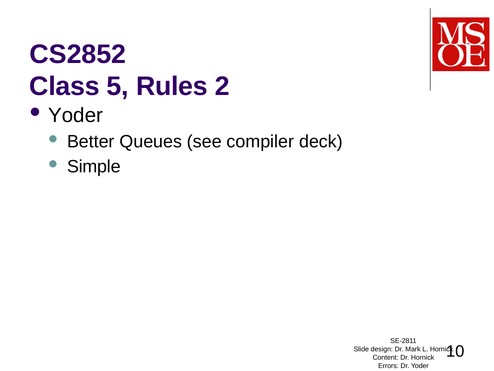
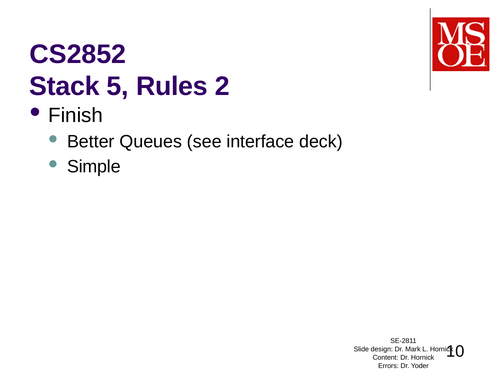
Class: Class -> Stack (64, 86)
Yoder: Yoder -> Finish (76, 115)
compiler: compiler -> interface (260, 142)
